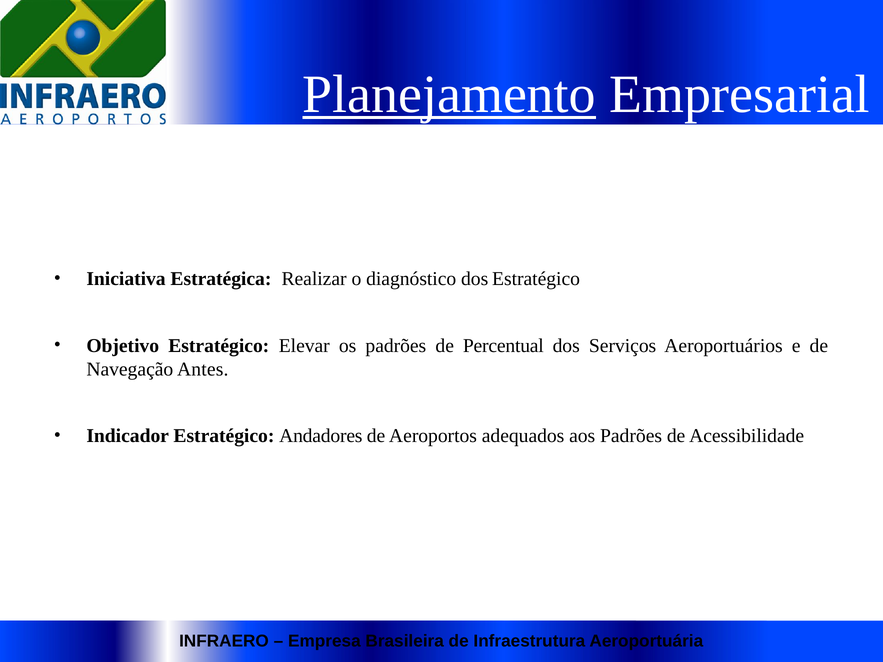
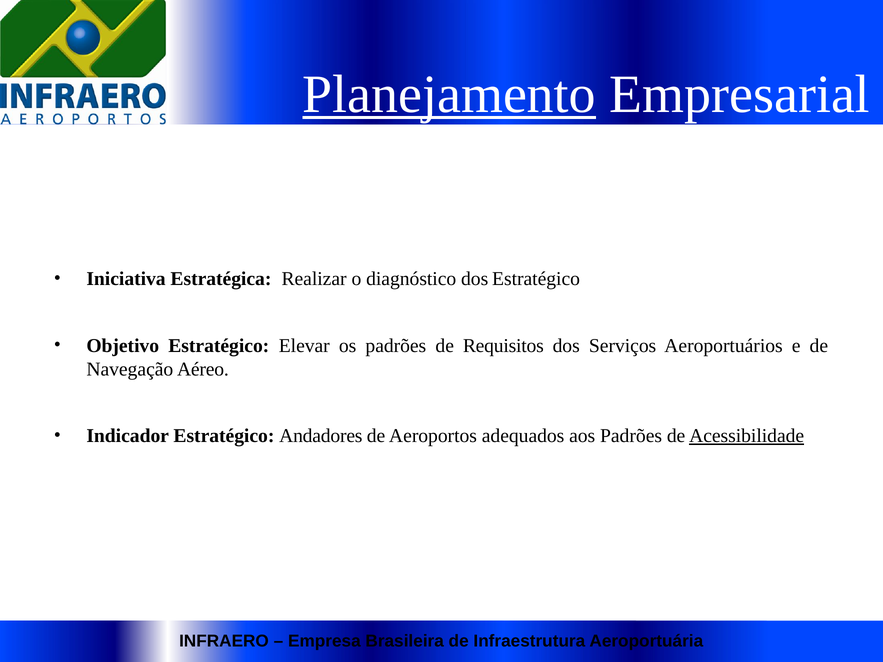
Percentual: Percentual -> Requisitos (503, 346)
Antes: Antes -> Aéreo (203, 369)
Acessibilidade underline: none -> present (747, 436)
